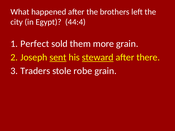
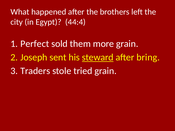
sent underline: present -> none (58, 57)
there: there -> bring (148, 57)
robe: robe -> tried (83, 71)
